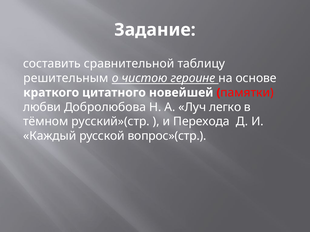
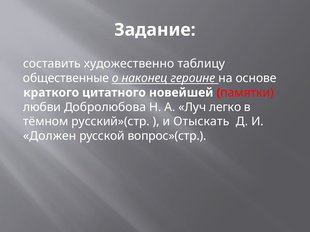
сравнительной: сравнительной -> художественно (129, 64)
решительным: решительным -> общественные (66, 78)
чистою: чистою -> наконец (145, 78)
Перехода: Перехода -> Отыскать (201, 122)
Каждый: Каждый -> Должен (50, 136)
